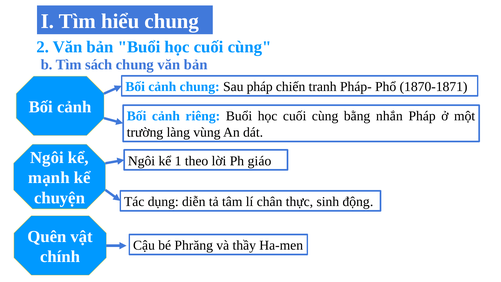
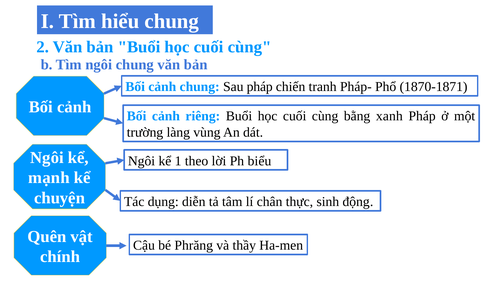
Tìm sách: sách -> ngôi (99, 65)
nhắn: nhắn -> xanh (389, 116)
giáo: giáo -> biểu (259, 161)
